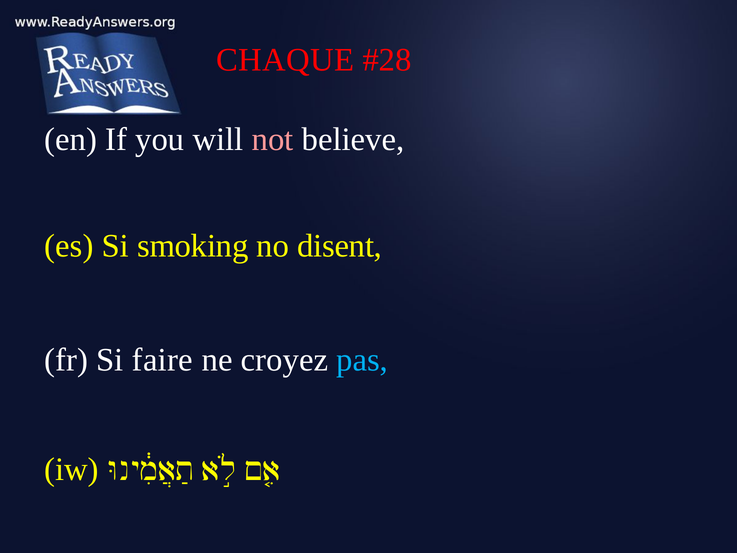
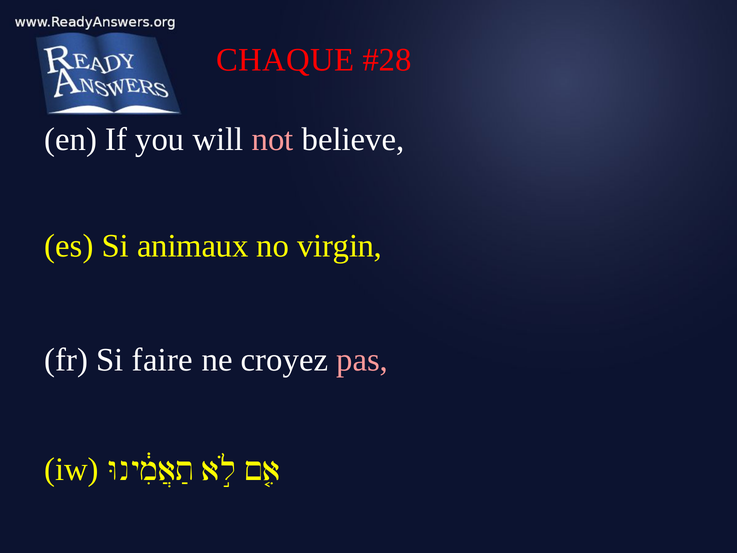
smoking: smoking -> animaux (193, 246)
disent: disent -> virgin (340, 246)
pas colour: light blue -> pink (362, 360)
